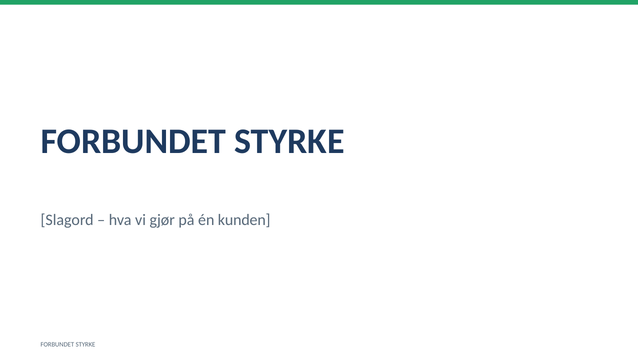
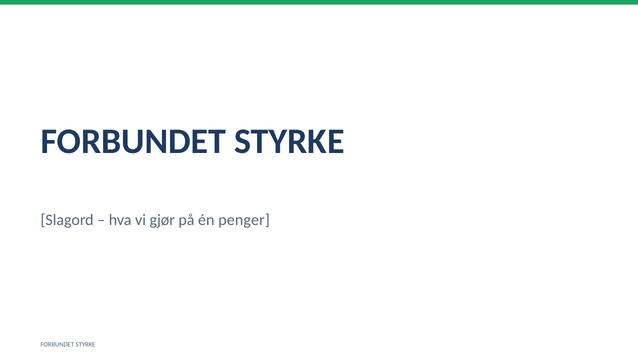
kunden: kunden -> penger (244, 220)
